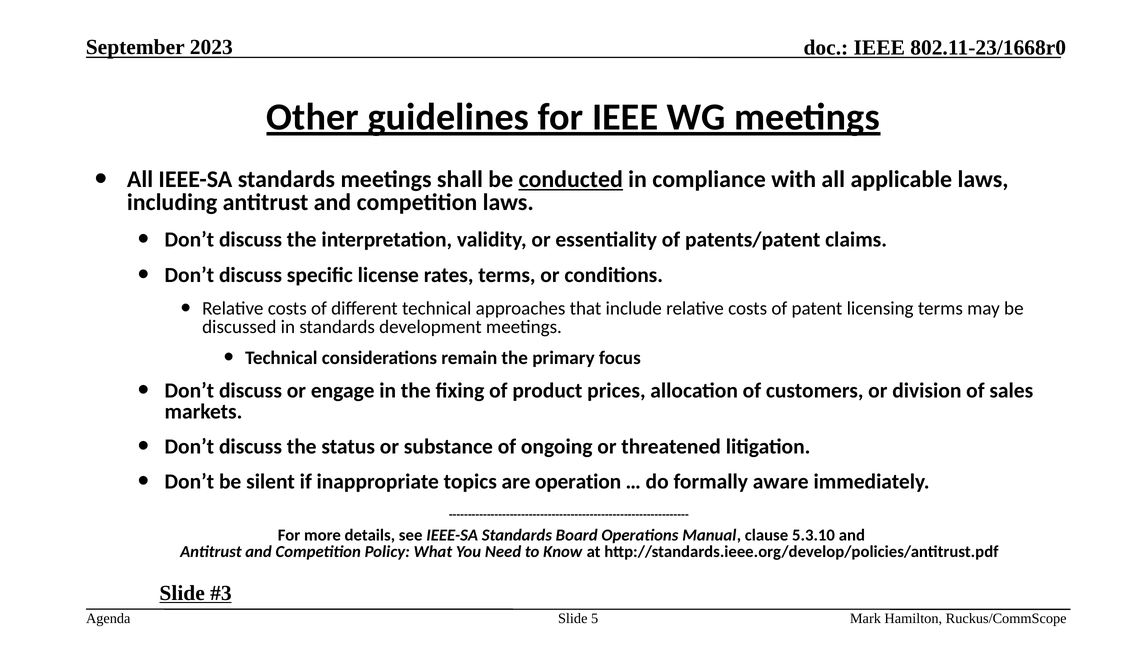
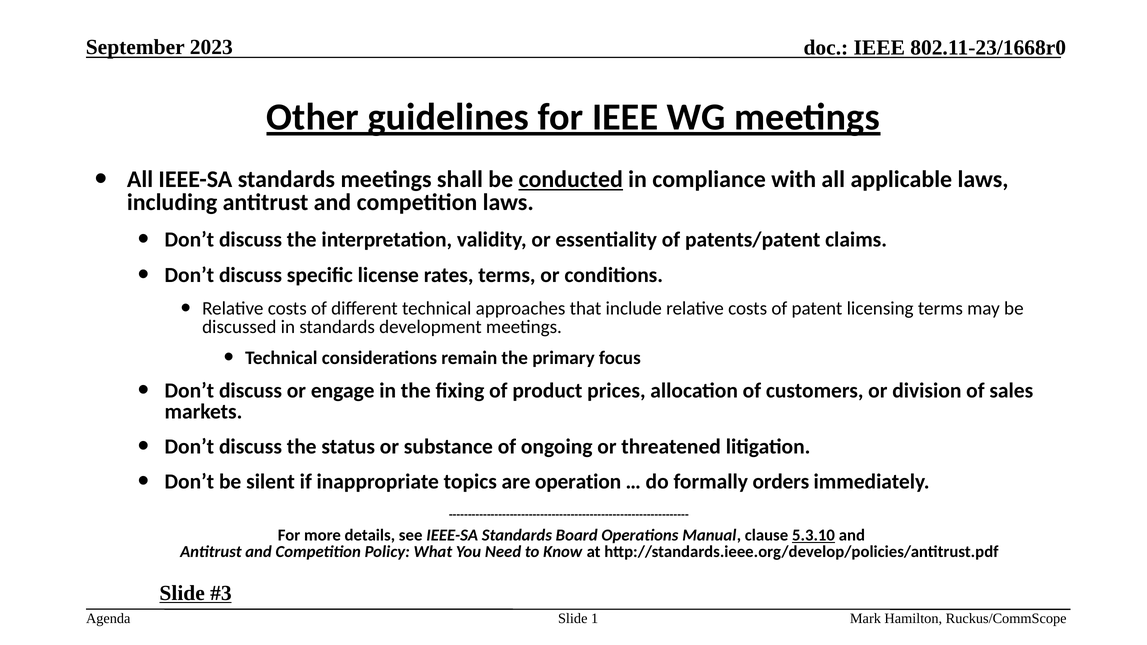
aware: aware -> orders (781, 482)
5.3.10 underline: none -> present (813, 536)
5: 5 -> 1 (595, 619)
